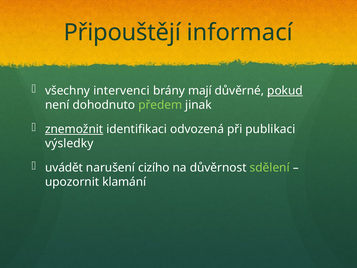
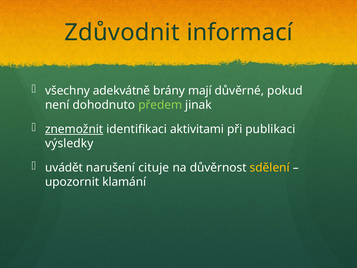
Připouštějí: Připouštějí -> Zdůvodnit (122, 32)
intervenci: intervenci -> adekvátně (122, 91)
pokud underline: present -> none (285, 91)
odvozená: odvozená -> aktivitami (197, 129)
cizího: cizího -> cituje (154, 168)
sdělení colour: light green -> yellow (270, 168)
